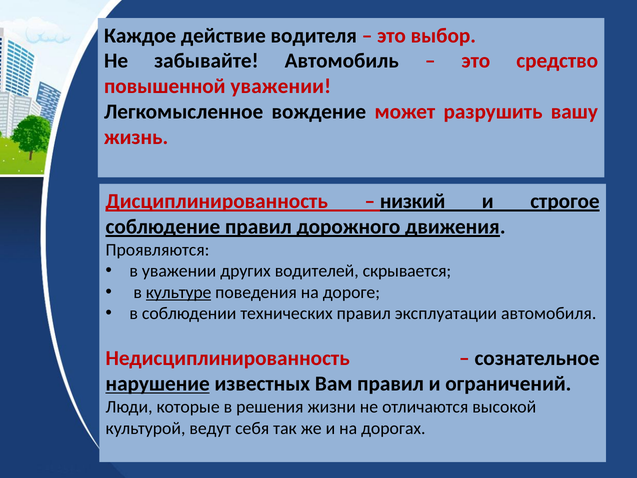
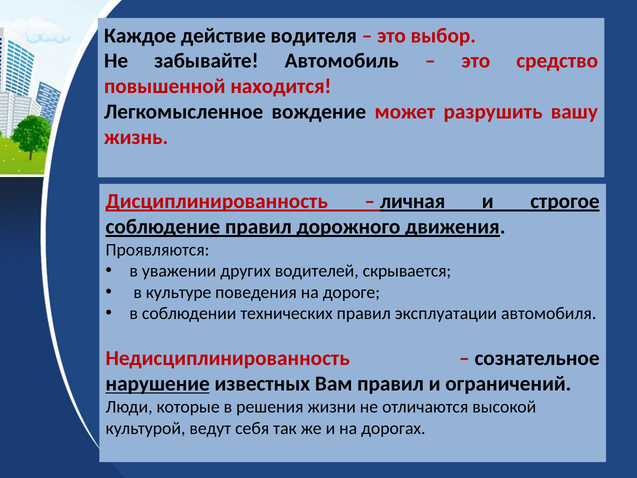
повышенной уважении: уважении -> находится (281, 86)
низкий: низкий -> личная (413, 201)
культуре underline: present -> none (179, 292)
